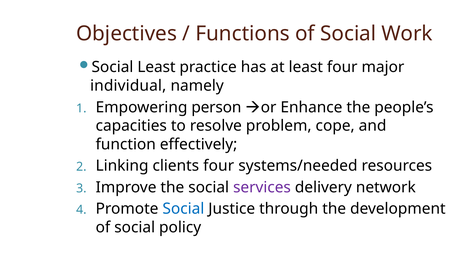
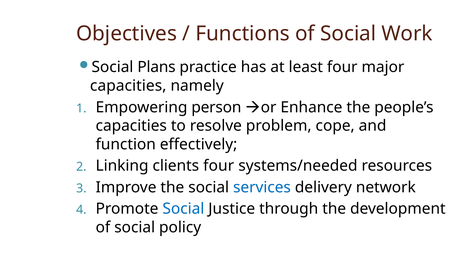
Social Least: Least -> Plans (156, 67)
individual: individual -> capacities (128, 86)
services colour: purple -> blue (262, 187)
